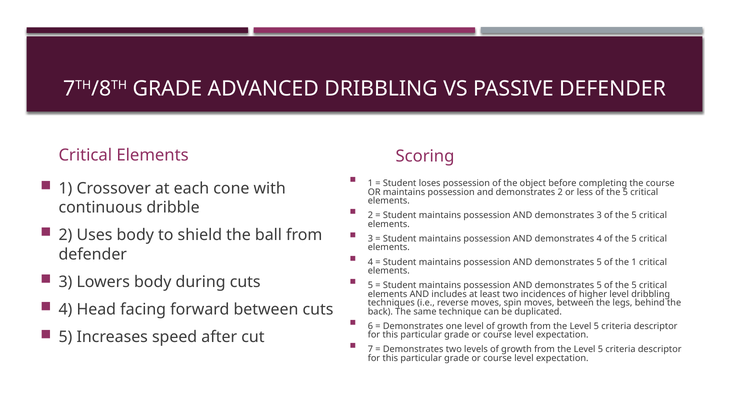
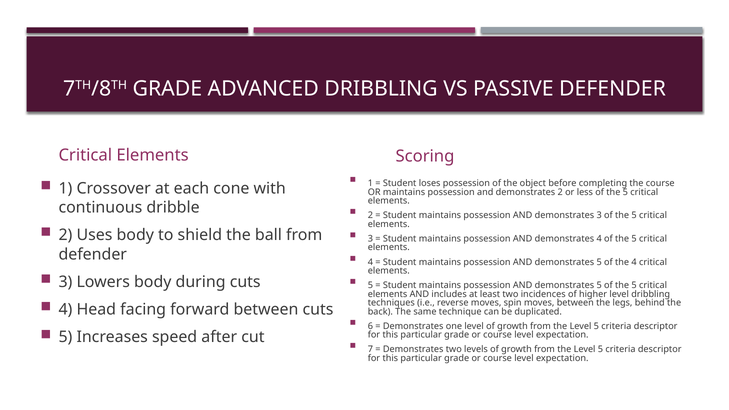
the 1: 1 -> 4 (634, 262)
